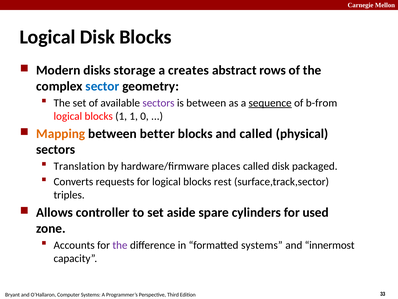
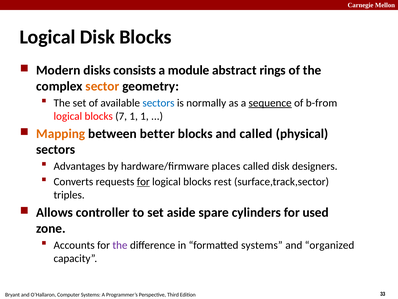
storage: storage -> consists (135, 70)
creates: creates -> module (189, 70)
rows: rows -> rings (273, 70)
sector colour: blue -> orange (102, 86)
sectors colour: purple -> blue (158, 103)
is between: between -> normally (206, 103)
blocks 1: 1 -> 7 (121, 116)
1 0: 0 -> 1 (144, 116)
Translation: Translation -> Advantages (79, 166)
packaged: packaged -> designers (315, 166)
for underline: none -> present (143, 181)
innermost: innermost -> organized (330, 245)
